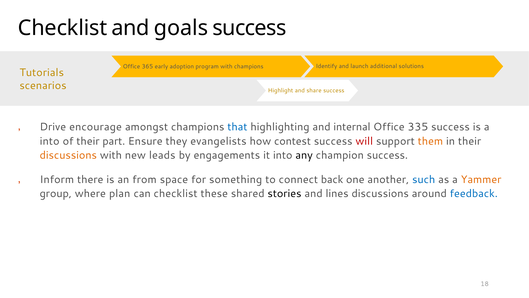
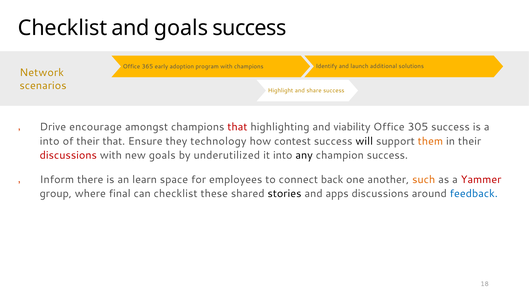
Tutorials: Tutorials -> Network (42, 73)
that colour: blue -> red (237, 127)
internal: internal -> viability (352, 127)
335: 335 -> 305 (418, 127)
their part: part -> that (114, 141)
evangelists: evangelists -> technology (218, 141)
will colour: red -> black (364, 141)
discussions colour: orange -> red (68, 155)
new leads: leads -> goals (162, 155)
engagements: engagements -> underutilized (227, 155)
from: from -> learn (145, 179)
something: something -> employees (236, 179)
such colour: blue -> orange (424, 179)
Yammer colour: orange -> red (481, 179)
plan: plan -> final (120, 193)
lines: lines -> apps (337, 193)
